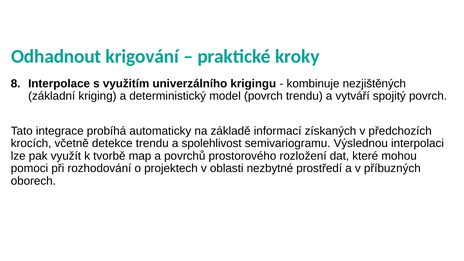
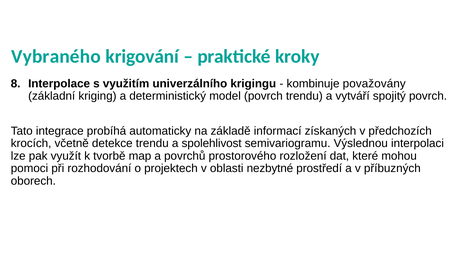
Odhadnout: Odhadnout -> Vybraného (56, 57)
nezjištěných: nezjištěných -> považovány (374, 84)
